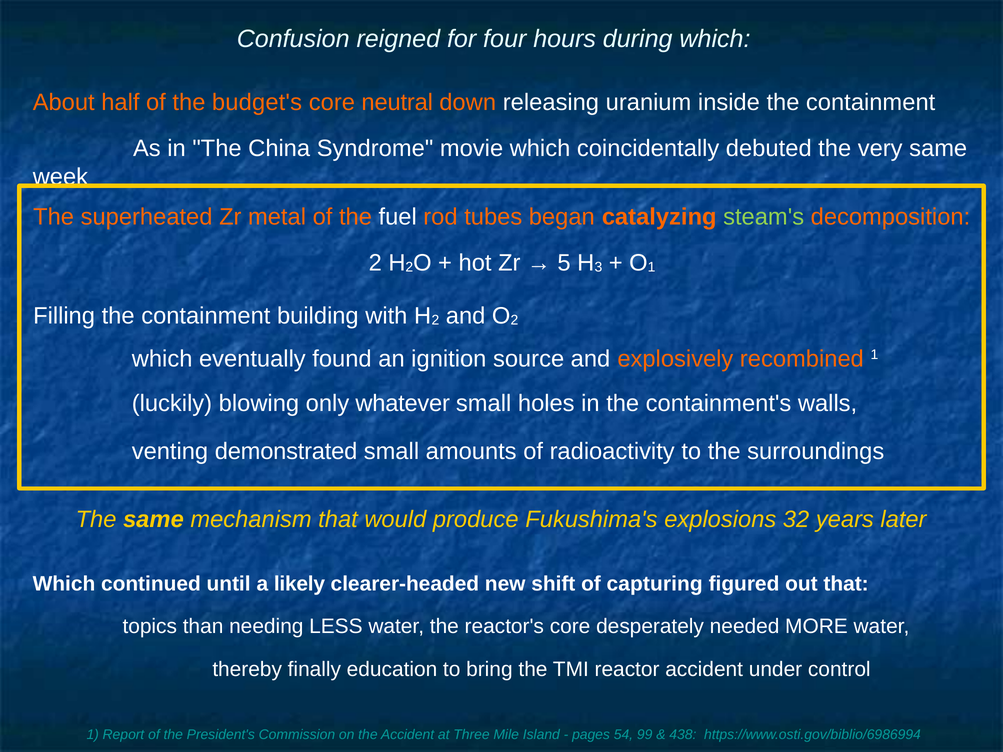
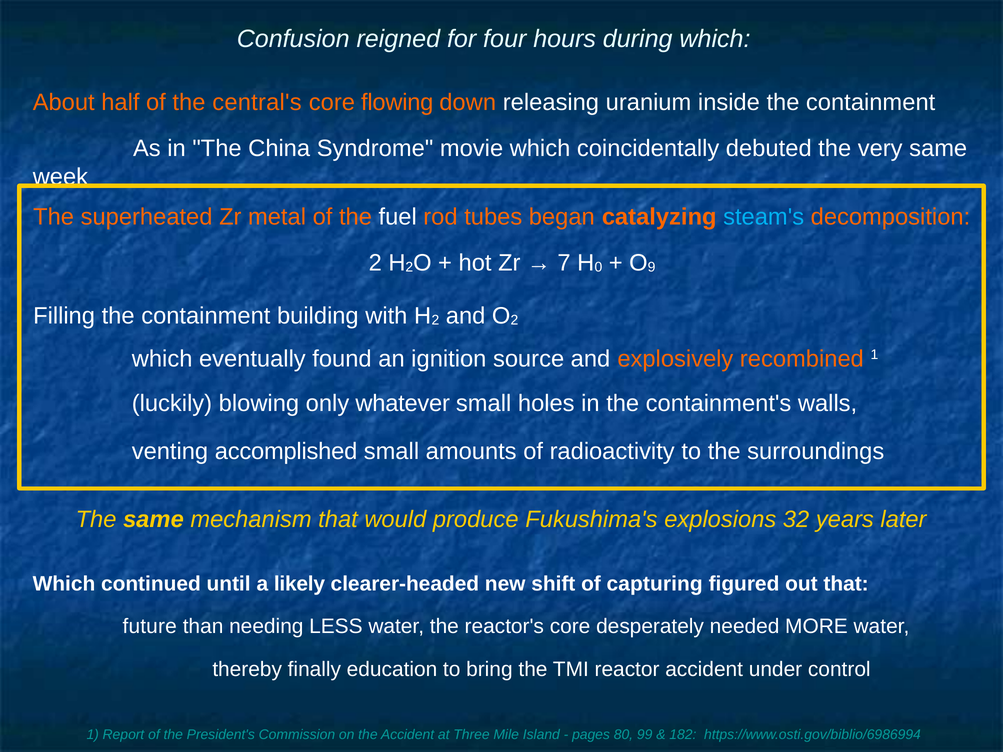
budget's: budget's -> central's (257, 102)
neutral: neutral -> flowing (397, 102)
steam's colour: light green -> light blue (764, 217)
5: 5 -> 7 (564, 263)
3: 3 -> 0 (598, 267)
1: 1 -> 9 (652, 267)
demonstrated: demonstrated -> accomplished (286, 451)
topics: topics -> future (150, 627)
54: 54 -> 80 (623, 735)
438: 438 -> 182 (683, 735)
